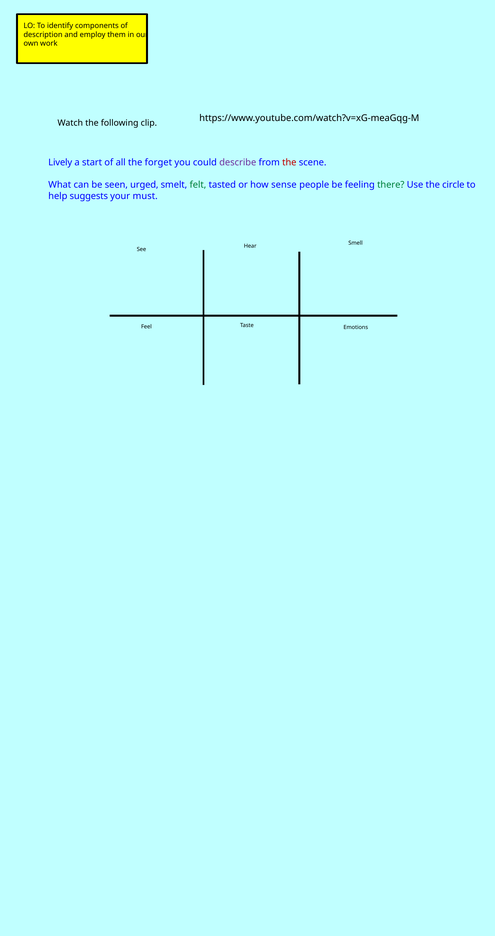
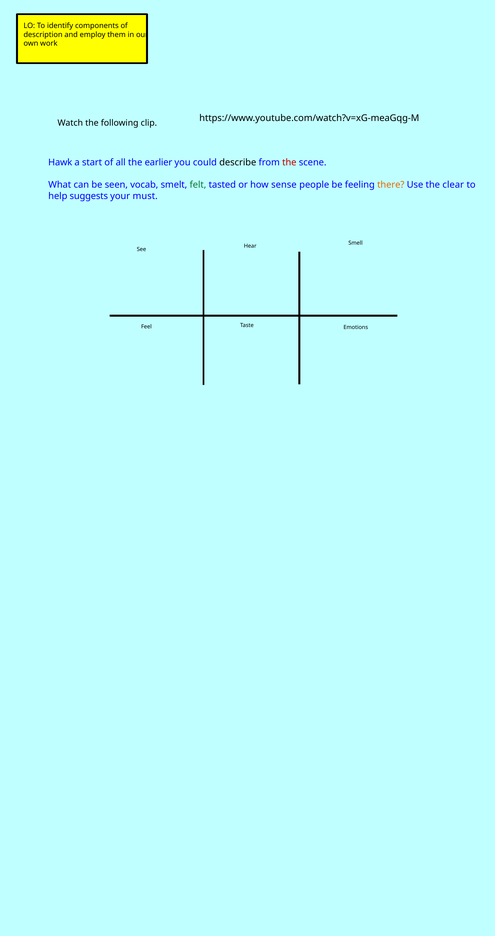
Lively: Lively -> Hawk (60, 162)
forget: forget -> earlier (158, 162)
describe colour: purple -> black (238, 162)
urged: urged -> vocab (144, 185)
there colour: green -> orange (391, 185)
circle: circle -> clear (453, 185)
